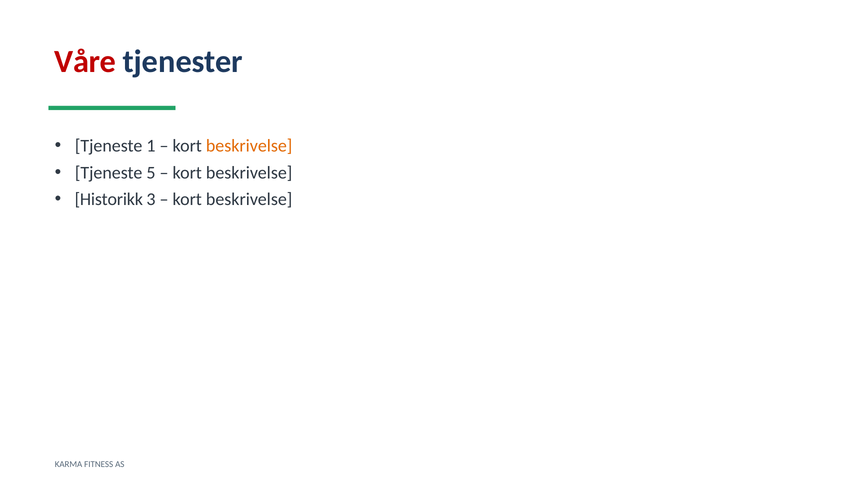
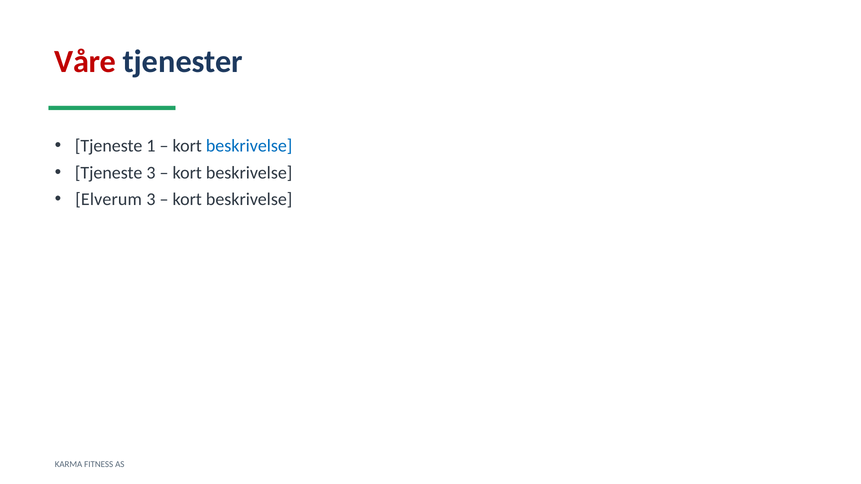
beskrivelse colour: orange -> blue (249, 146)
Tjeneste 5: 5 -> 3 (151, 173)
Historikk: Historikk -> Elverum (109, 200)
